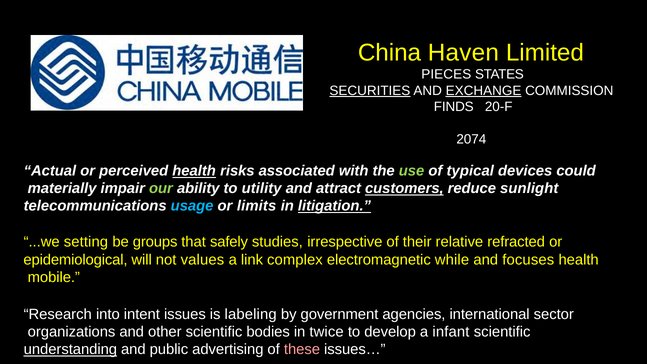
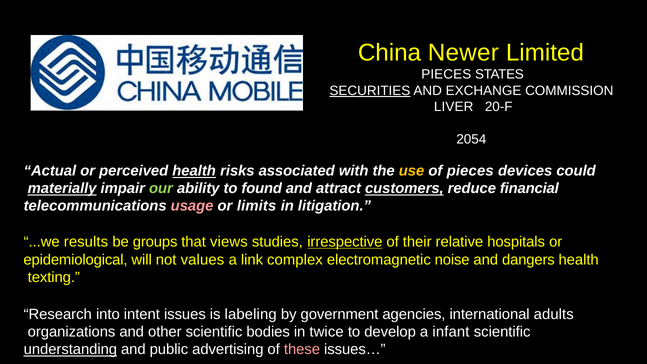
Haven: Haven -> Newer (463, 53)
EXCHANGE underline: present -> none (484, 91)
FINDS: FINDS -> LIVER (454, 107)
2074: 2074 -> 2054 (471, 139)
use colour: light green -> yellow (412, 171)
of typical: typical -> pieces (470, 171)
materially underline: none -> present (62, 188)
utility: utility -> found (262, 188)
sunlight: sunlight -> financial (529, 188)
usage colour: light blue -> pink (192, 206)
litigation underline: present -> none (334, 206)
setting: setting -> results (86, 242)
safely: safely -> views (229, 242)
irrespective underline: none -> present (345, 242)
refracted: refracted -> hospitals (516, 242)
while: while -> noise (452, 260)
focuses: focuses -> dangers (528, 260)
mobile: mobile -> texting (54, 277)
sector: sector -> adults (554, 314)
